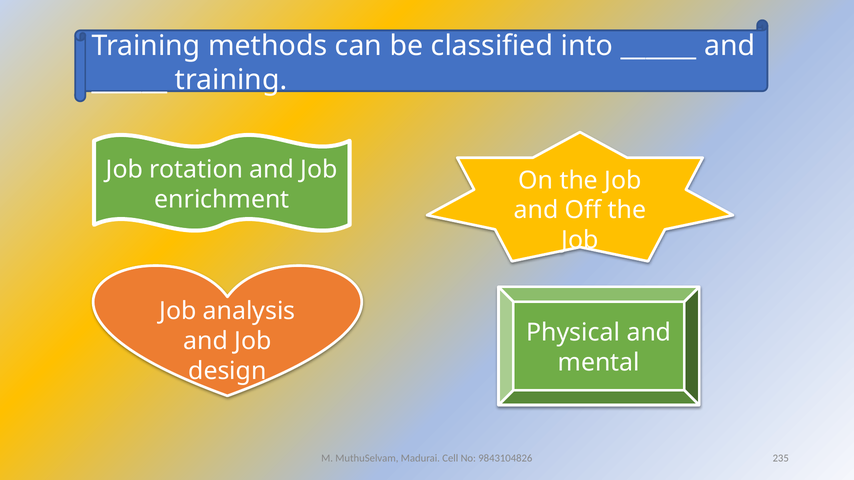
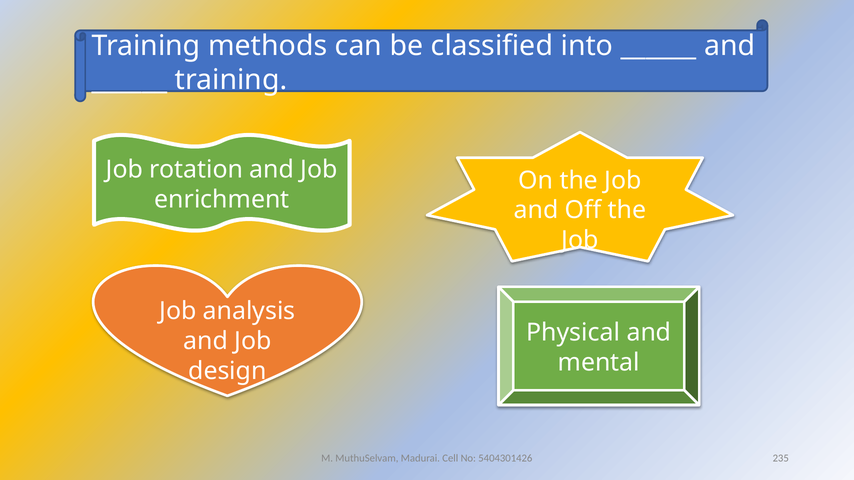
9843104826: 9843104826 -> 5404301426 (505, 459)
